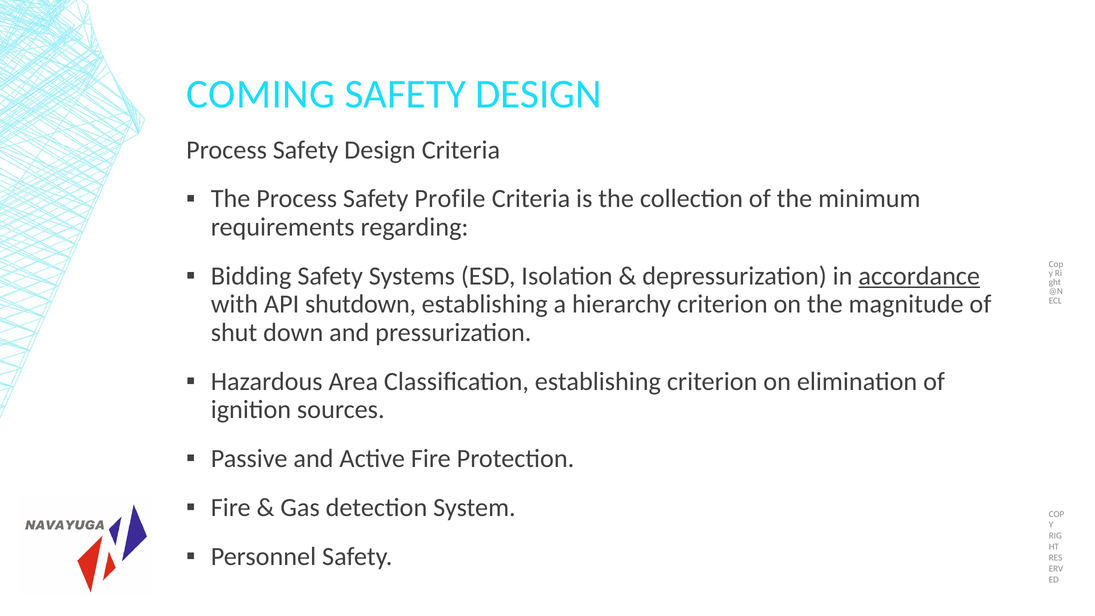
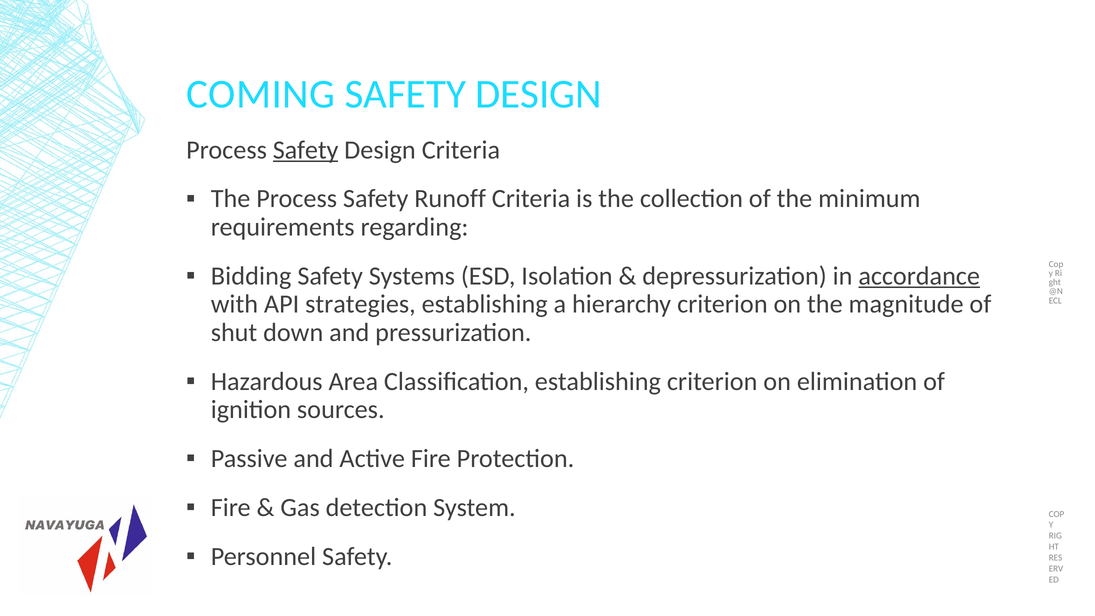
Safety underline: none -> present (306, 150)
Profile: Profile -> Runoff (450, 199)
shutdown: shutdown -> strategies (360, 304)
